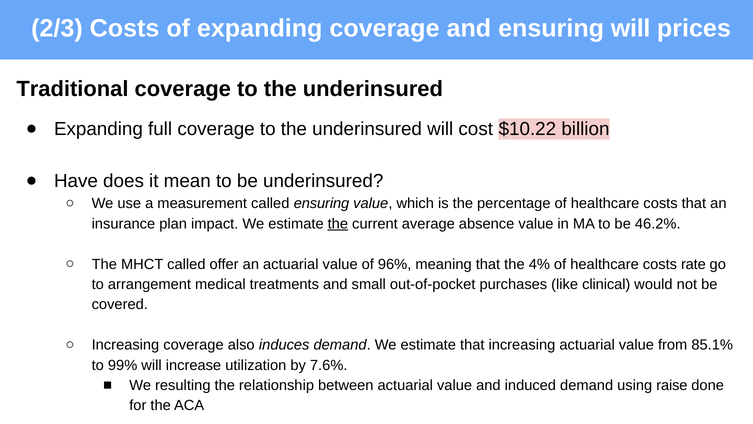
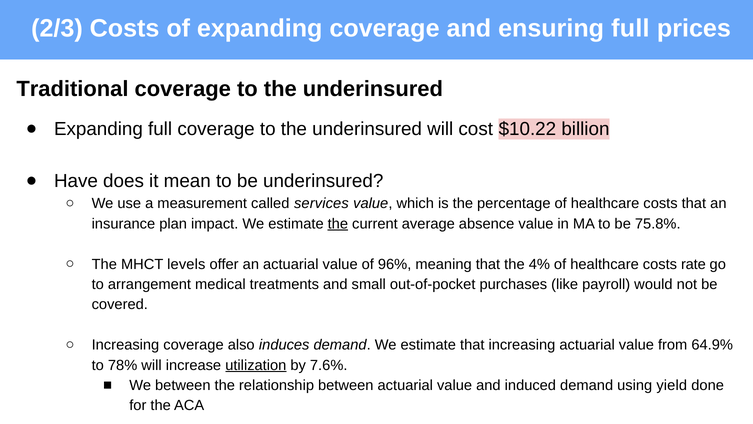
ensuring will: will -> full (630, 29)
called ensuring: ensuring -> services (321, 203)
46.2%: 46.2% -> 75.8% (658, 224)
MHCT called: called -> levels (186, 264)
clinical: clinical -> payroll (606, 284)
85.1%: 85.1% -> 64.9% (712, 345)
99%: 99% -> 78% (123, 365)
utilization underline: none -> present (256, 365)
We resulting: resulting -> between (183, 385)
raise: raise -> yield (672, 385)
